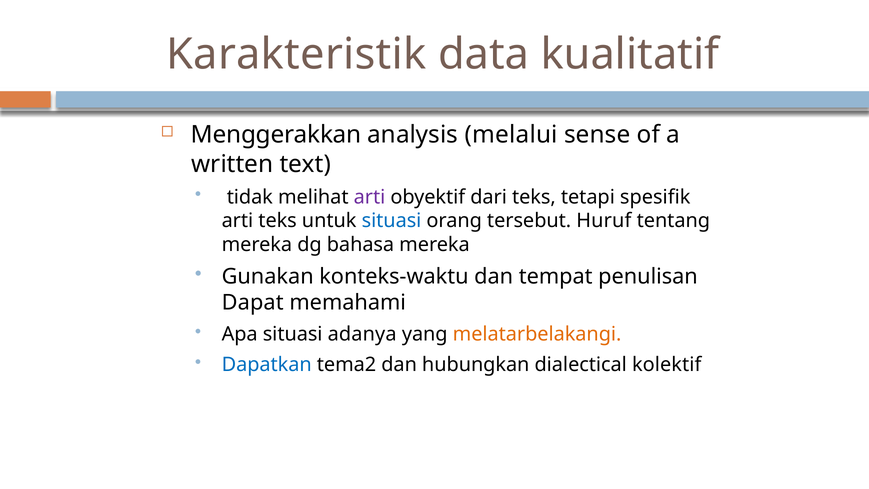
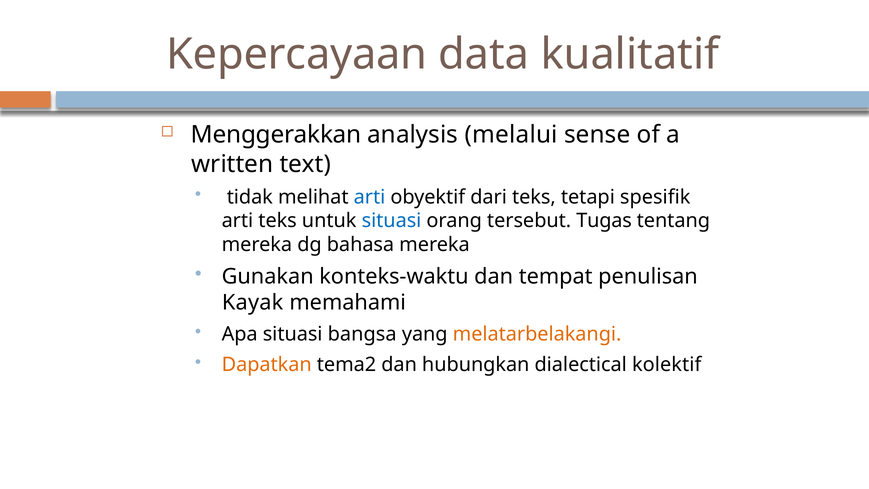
Karakteristik: Karakteristik -> Kepercayaan (297, 55)
arti colour: purple -> blue (370, 197)
Huruf: Huruf -> Tugas (604, 221)
Dapat: Dapat -> Kayak (253, 303)
adanya: adanya -> bangsa (362, 334)
Dapatkan colour: blue -> orange (267, 365)
